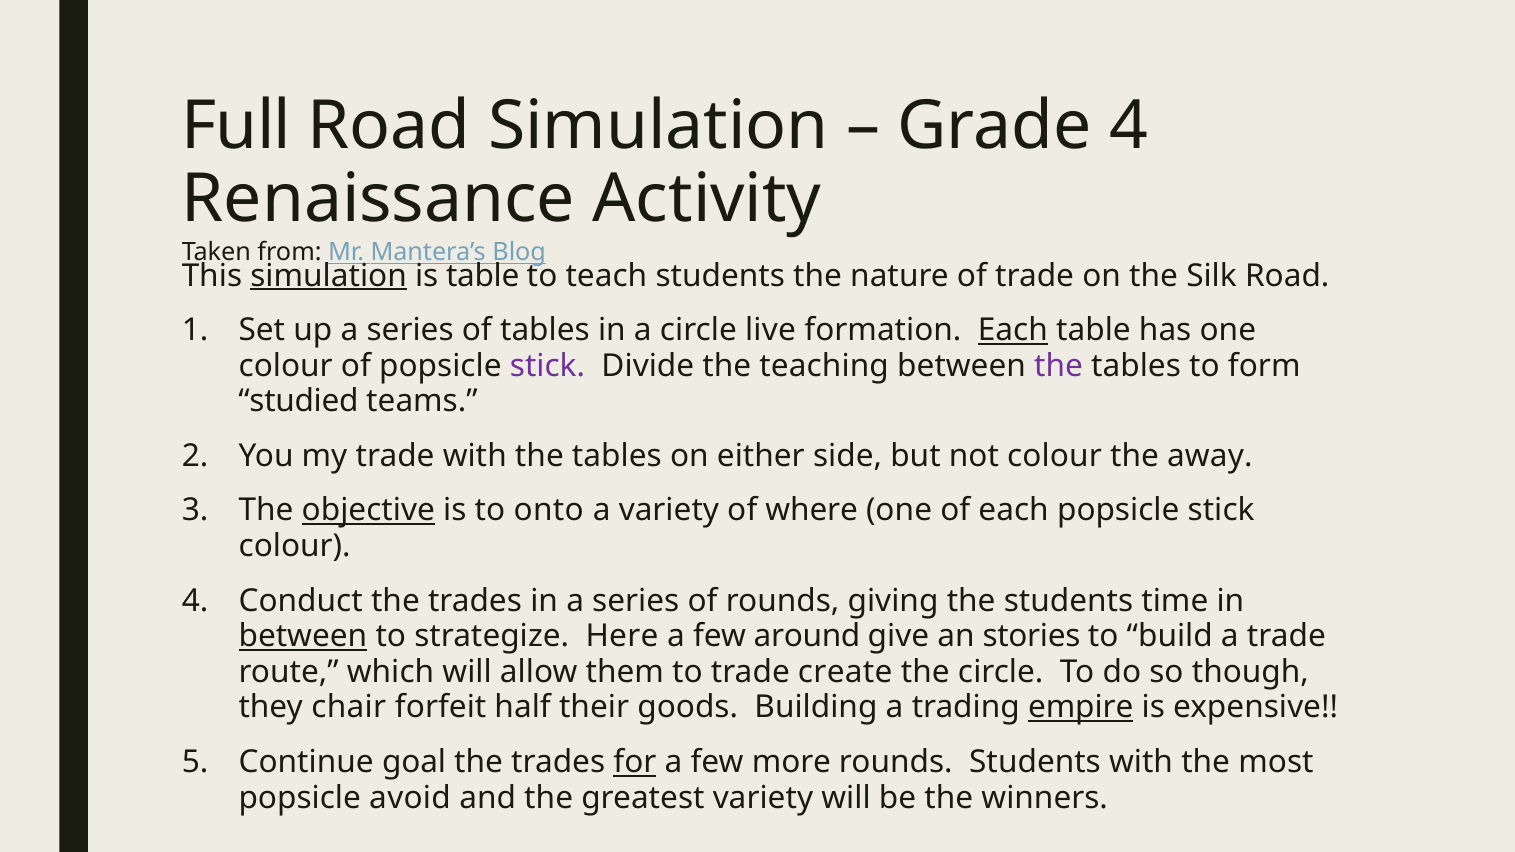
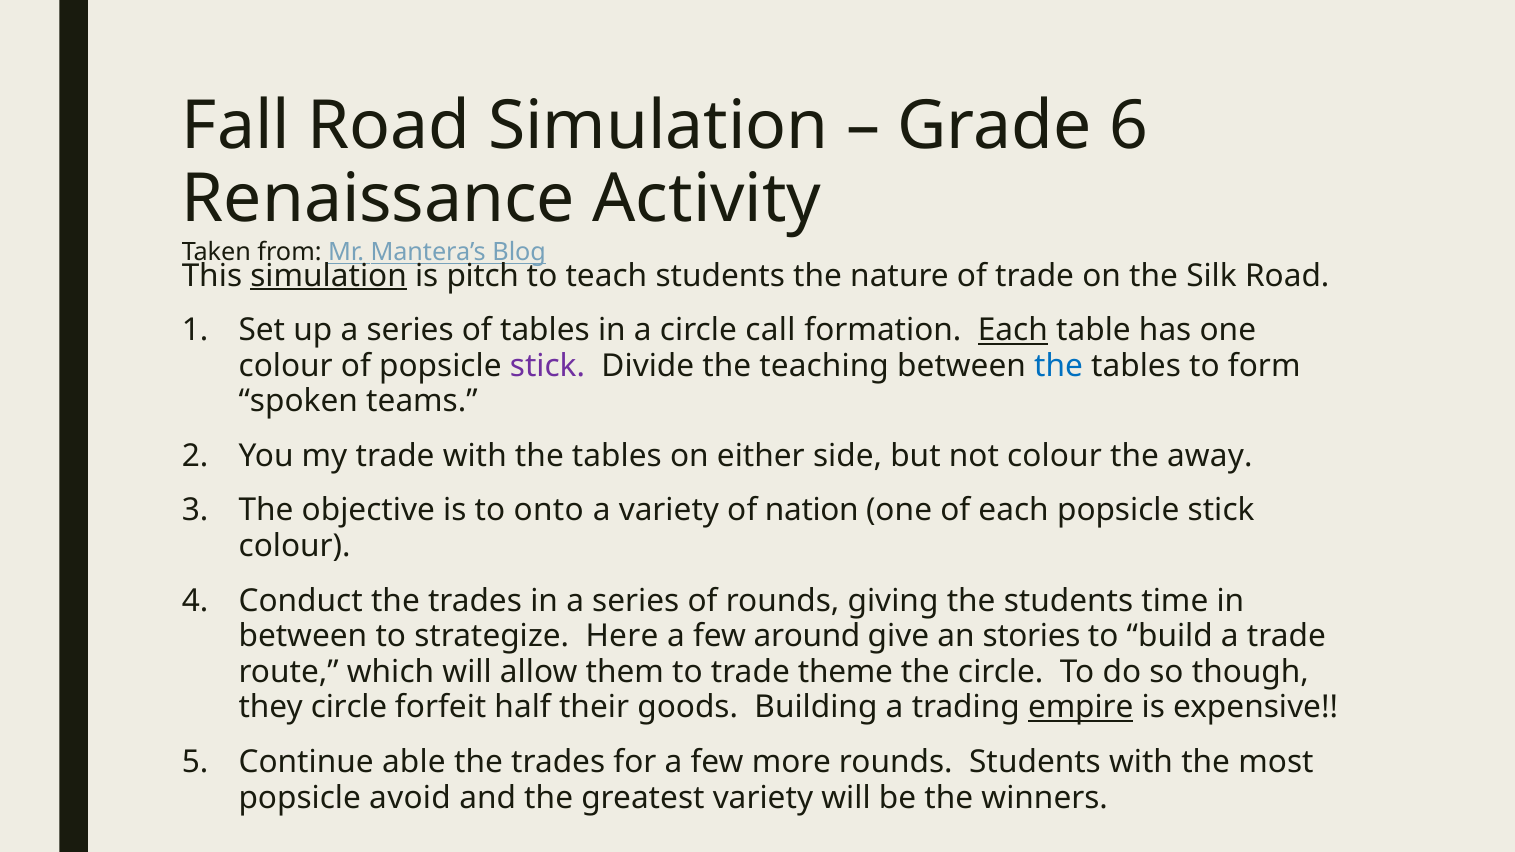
Full: Full -> Fall (236, 126)
Grade 4: 4 -> 6 (1129, 126)
is table: table -> pitch (483, 276)
live: live -> call (770, 330)
the colour: purple -> blue (1059, 366)
studied: studied -> spoken (298, 401)
objective underline: present -> none (368, 511)
where: where -> nation (812, 511)
between underline: present -> none (303, 636)
create: create -> theme (846, 672)
they chair: chair -> circle (349, 708)
goal: goal -> able (414, 762)
for underline: present -> none (635, 762)
